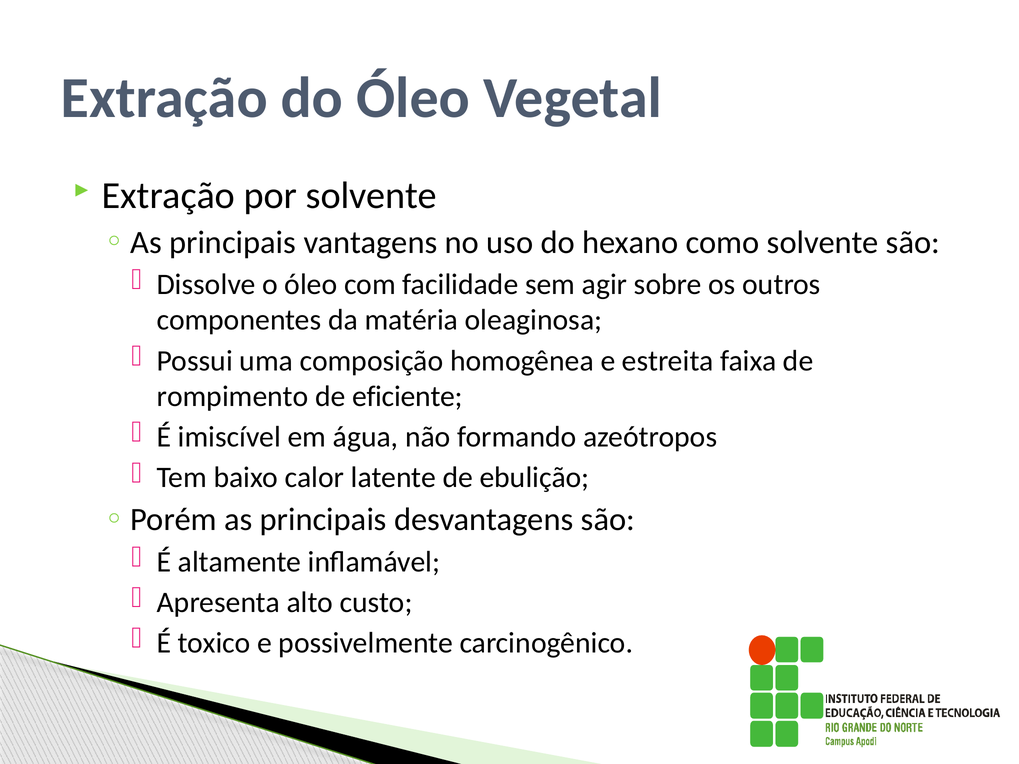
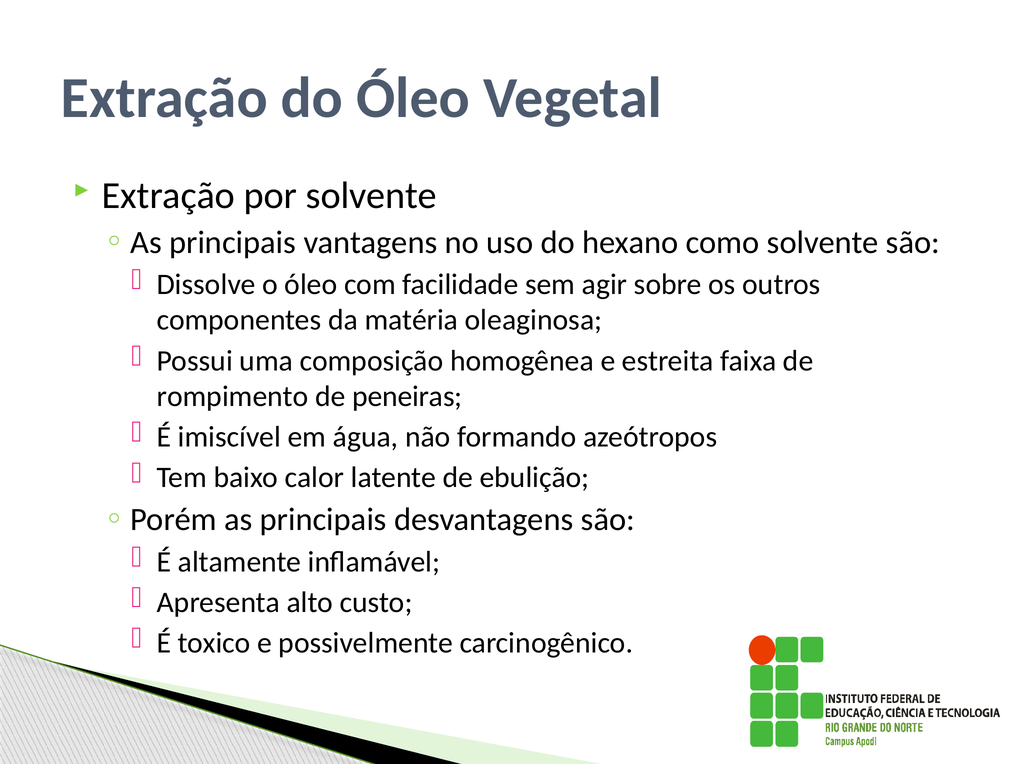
eficiente: eficiente -> peneiras (407, 397)
